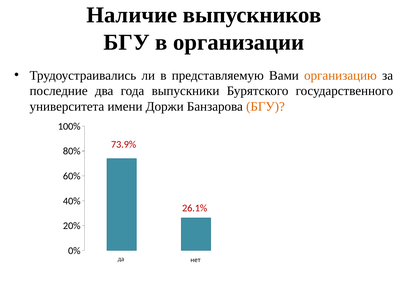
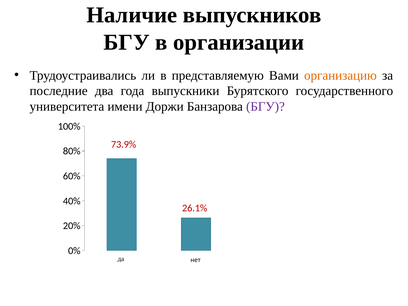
БГУ colour: orange -> purple (265, 107)
